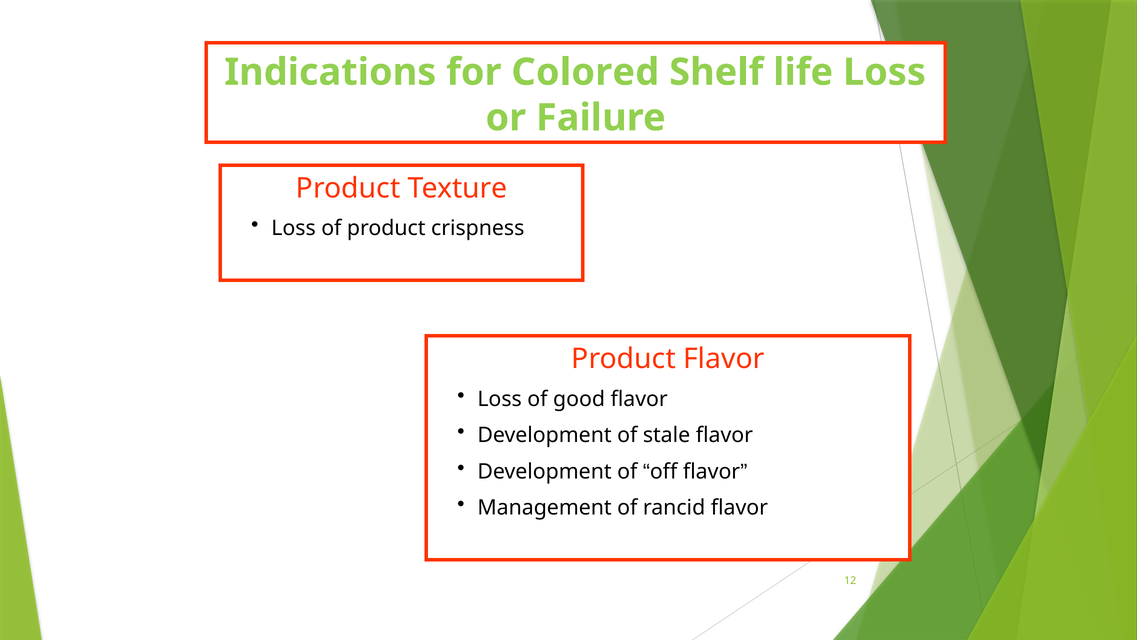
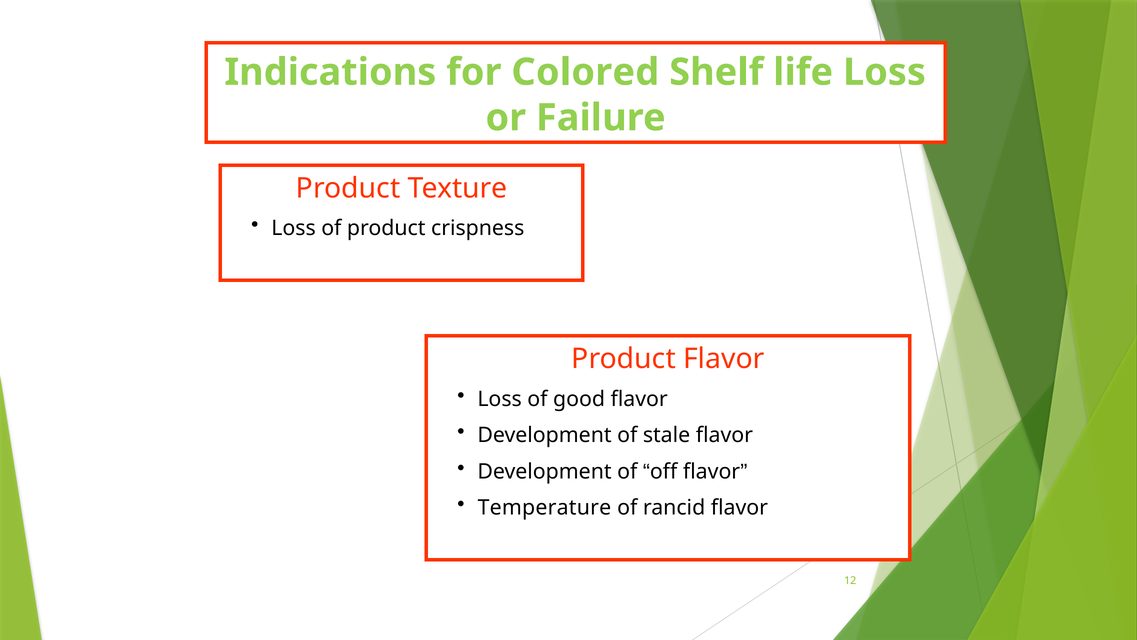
Management: Management -> Temperature (544, 508)
